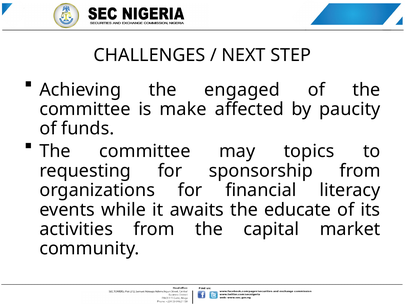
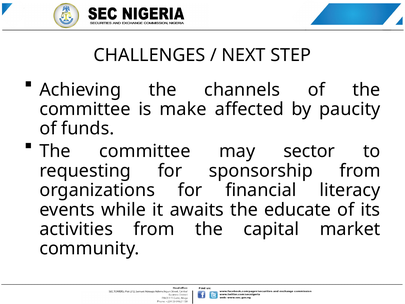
engaged: engaged -> channels (242, 90)
topics: topics -> sector (309, 151)
